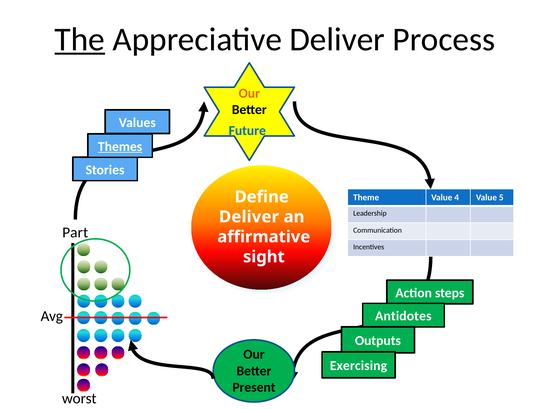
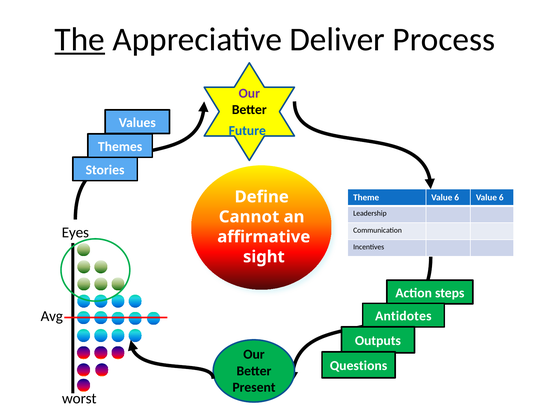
Our colour: orange -> purple (249, 94)
Themes underline: present -> none (120, 147)
Theme Value 4: 4 -> 6 (457, 198)
5: 5 -> 6 (501, 198)
Deliver: Deliver -> Cannot (249, 217)
Part: Part -> Eyes (75, 233)
Exercising: Exercising -> Questions (359, 366)
